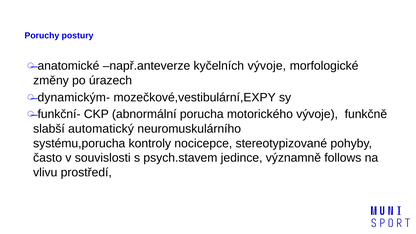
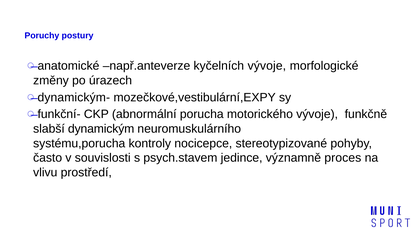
automatický: automatický -> dynamickým (101, 129)
follows: follows -> proces (343, 158)
